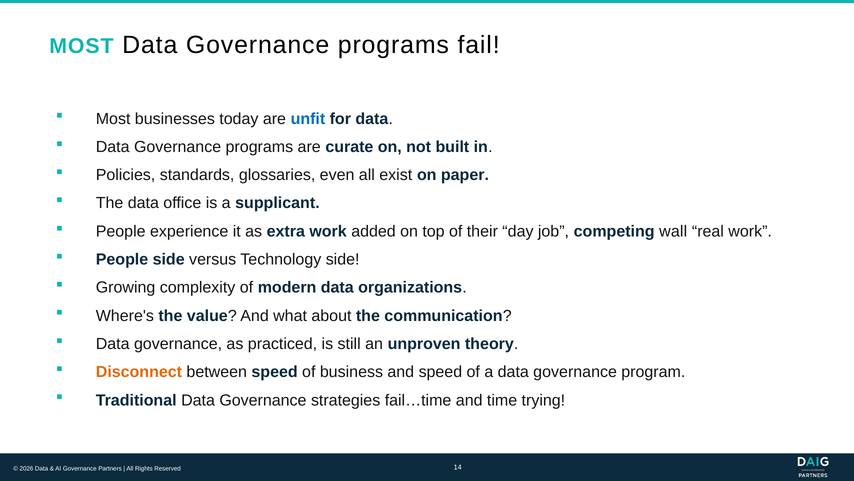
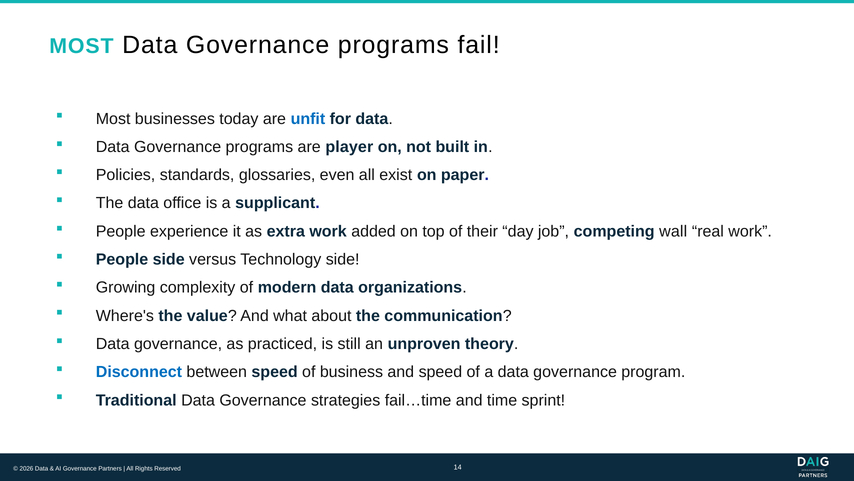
curate: curate -> player (349, 147)
Disconnect colour: orange -> blue (139, 372)
trying: trying -> sprint (543, 400)
